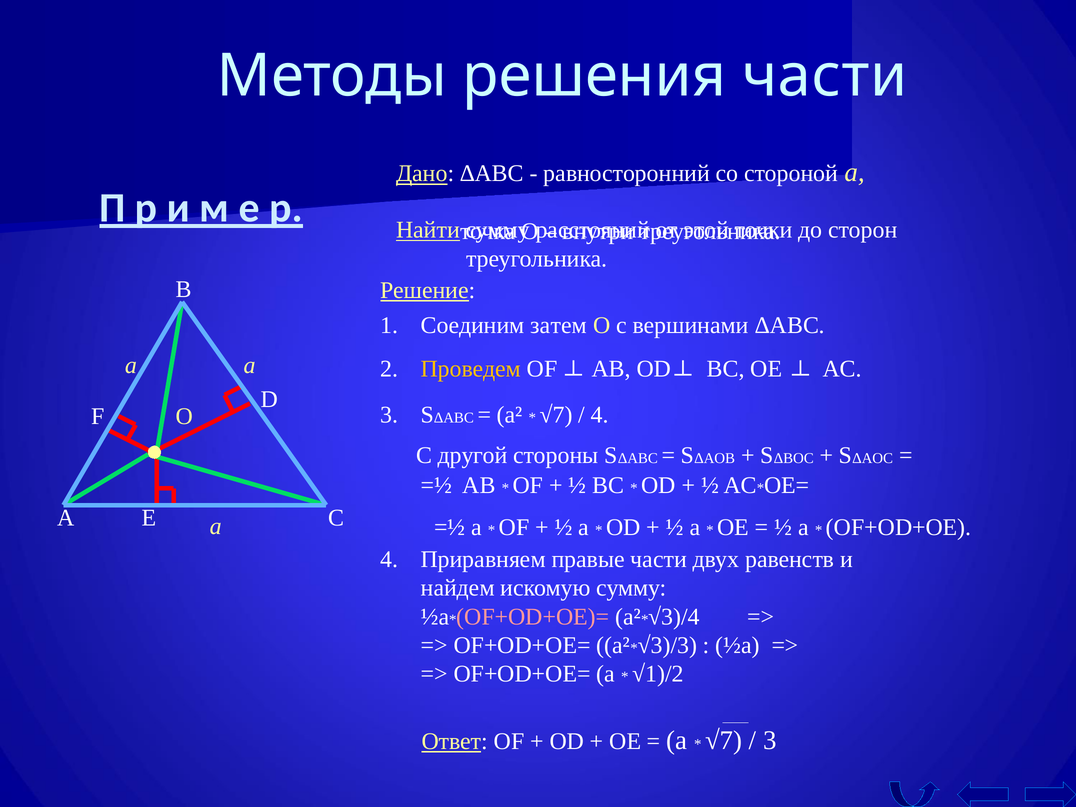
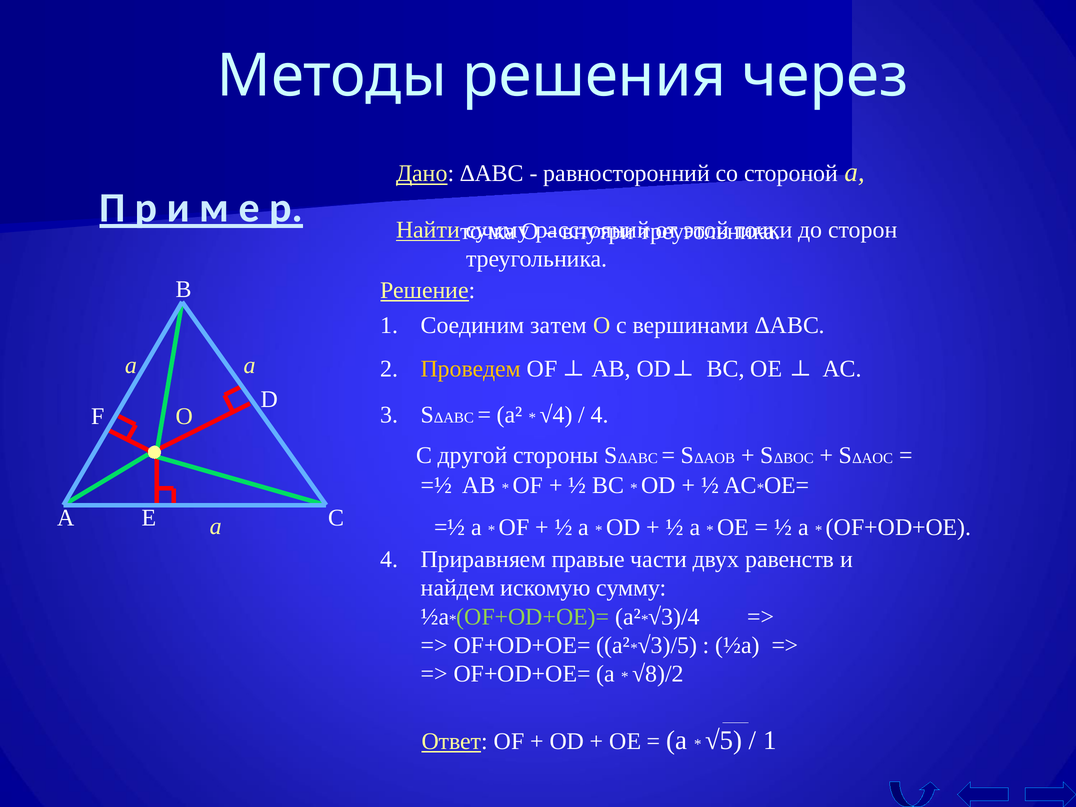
решения части: части -> через (825, 76)
√7: √7 -> √4 (556, 415)
OF+OD+OE)= colour: pink -> light green (533, 617)
√3)/3: √3)/3 -> √3)/5 (667, 645)
√1)/2: √1)/2 -> √8)/2 (658, 674)
√7: √7 -> √5 (724, 740)
3: 3 -> 1 (770, 740)
